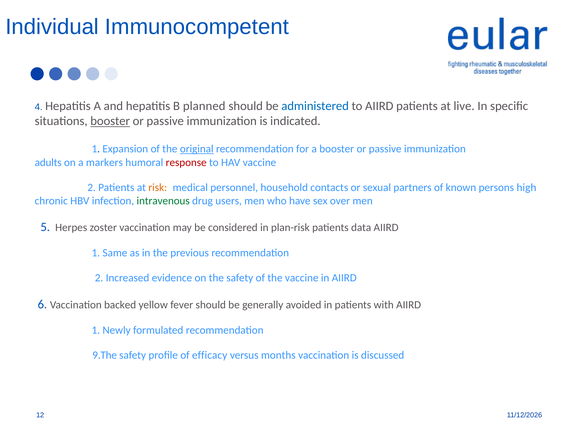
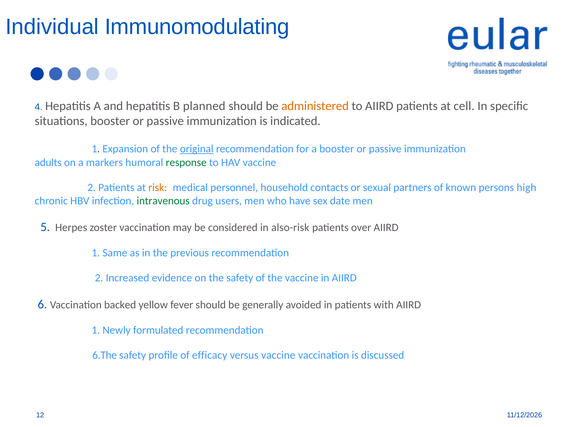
Immunocompetent: Immunocompetent -> Immunomodulating (197, 27)
administered colour: blue -> orange (315, 106)
live: live -> cell (464, 106)
booster underline: present -> none (110, 121)
response colour: red -> green (186, 162)
over: over -> date (340, 201)
plan-risk: plan-risk -> also-risk (290, 227)
data: data -> over (361, 227)
9.The: 9.The -> 6.The (105, 355)
versus months: months -> vaccine (278, 355)
